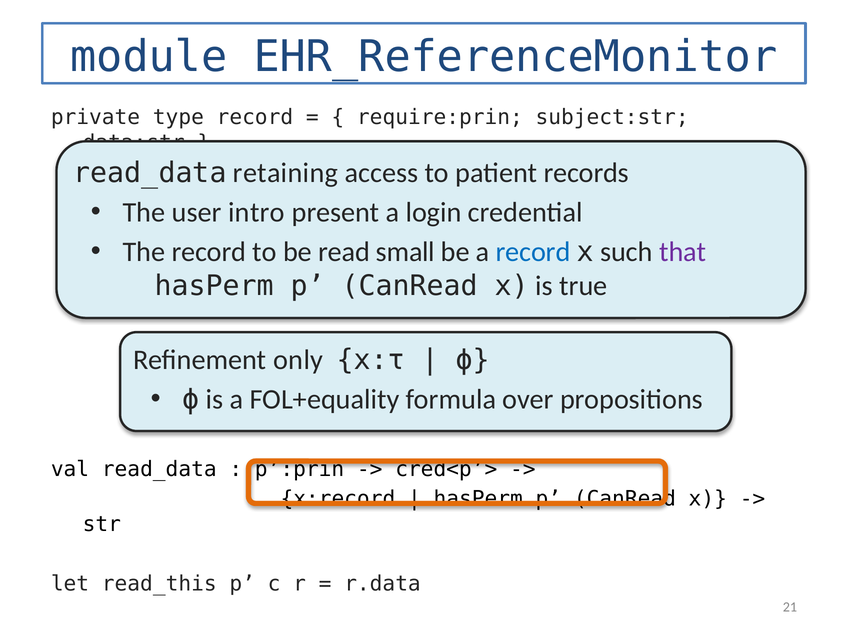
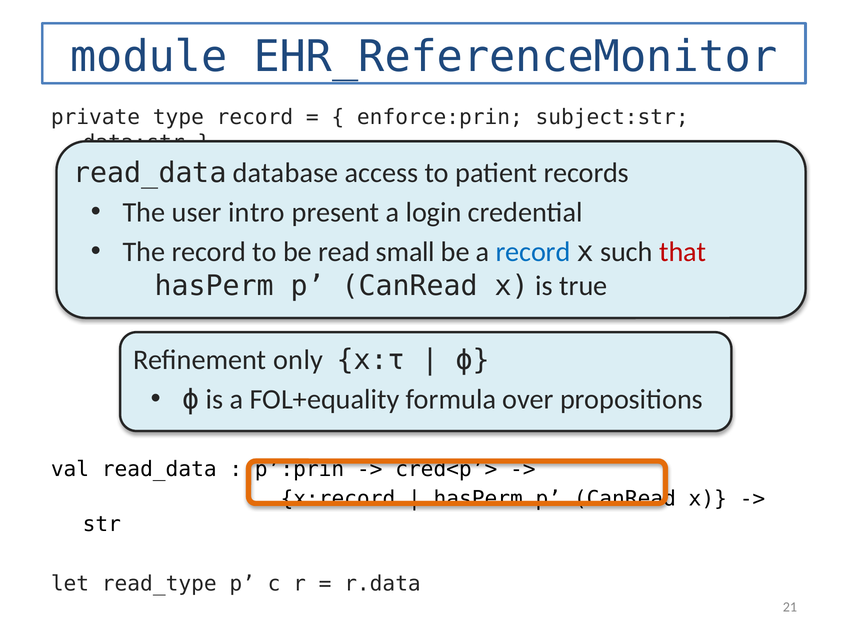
require:prin: require:prin -> enforce:prin (440, 117)
retaining: retaining -> database (286, 173)
that colour: purple -> red (683, 252)
read_this: read_this -> read_type (159, 584)
